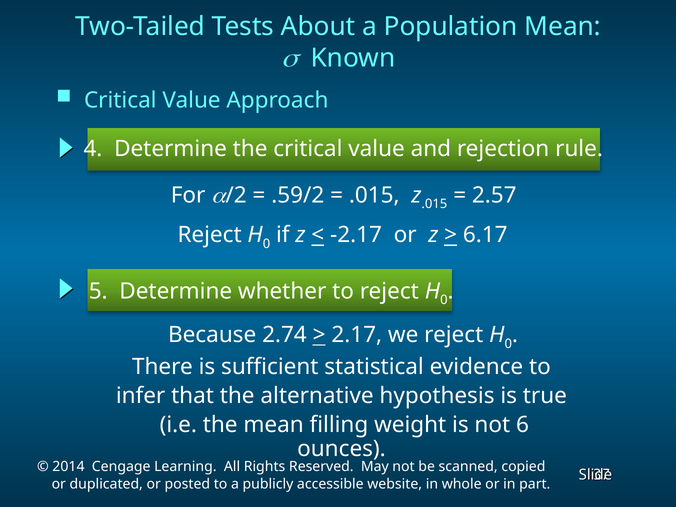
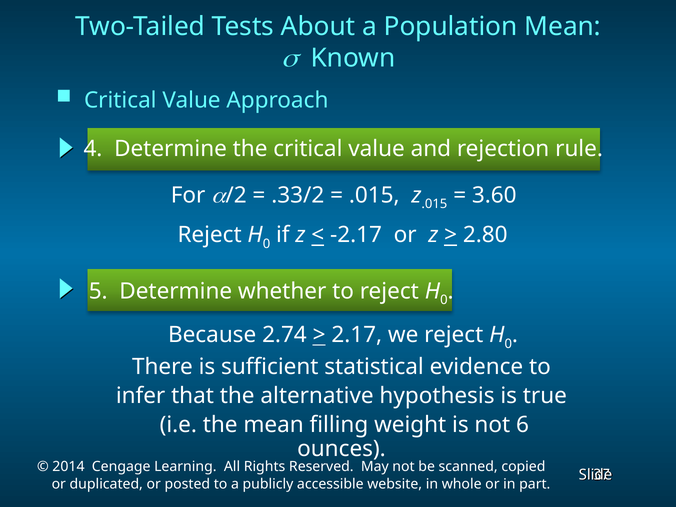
.59/2: .59/2 -> .33/2 (298, 195)
2.57: 2.57 -> 3.60 (494, 195)
6.17: 6.17 -> 2.80 (485, 235)
